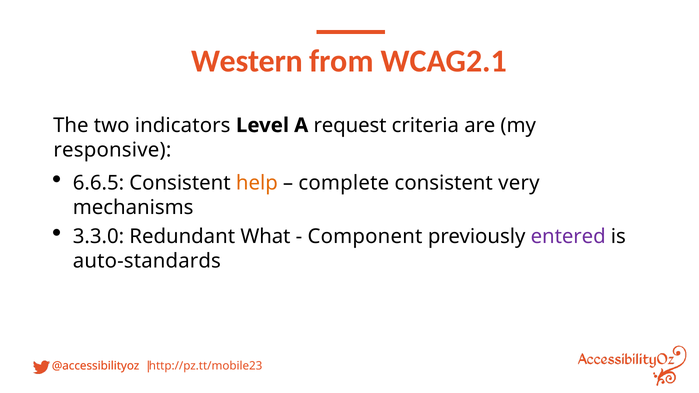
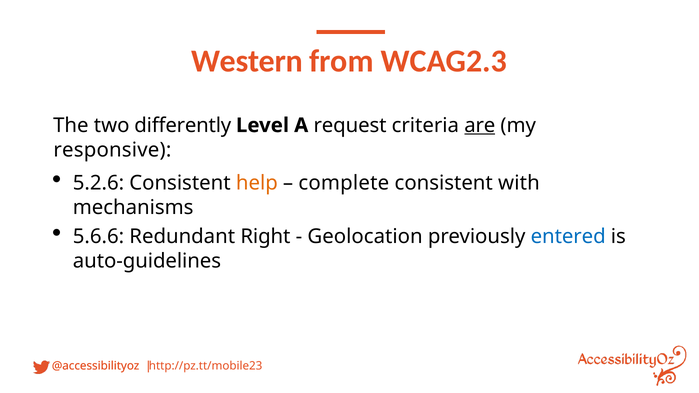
WCAG2.1: WCAG2.1 -> WCAG2.3 (444, 61)
indicators: indicators -> differently (183, 125)
are underline: none -> present (480, 125)
6.6.5: 6.6.5 -> 5.2.6 (98, 183)
very: very -> with (519, 183)
3.3.0: 3.3.0 -> 5.6.6 (98, 236)
What: What -> Right (265, 236)
Component: Component -> Geolocation (365, 236)
entered colour: purple -> blue (568, 236)
auto-standards: auto-standards -> auto-guidelines (147, 261)
